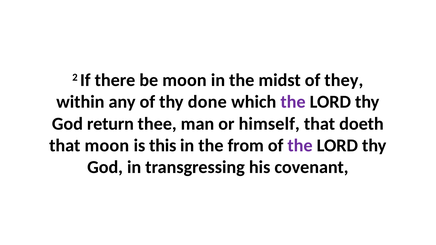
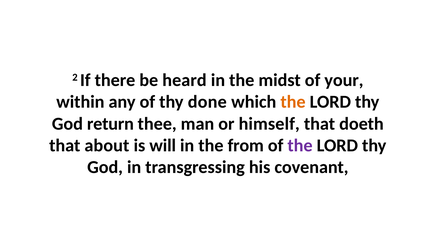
be moon: moon -> heard (184, 80)
they: they -> your (344, 80)
the colour: purple -> orange (293, 102)
that moon: moon -> about (107, 146)
this: this -> will (163, 146)
